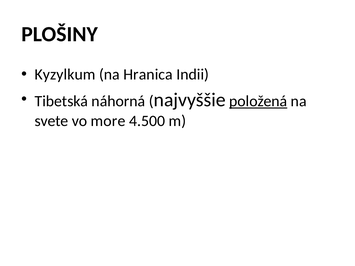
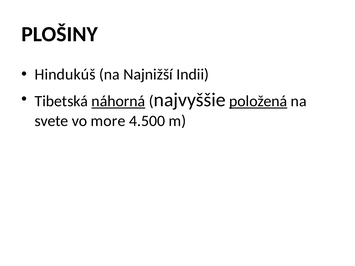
Kyzylkum: Kyzylkum -> Hindukúš (65, 74)
Hranica: Hranica -> Najnižší (148, 74)
náhorná underline: none -> present (118, 101)
